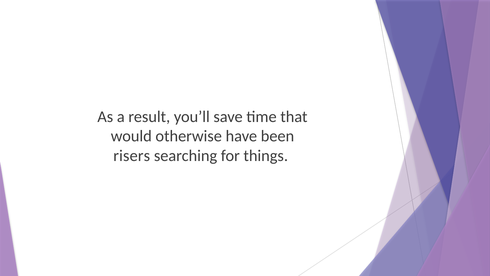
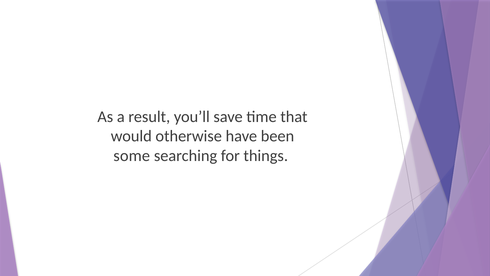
risers: risers -> some (132, 156)
